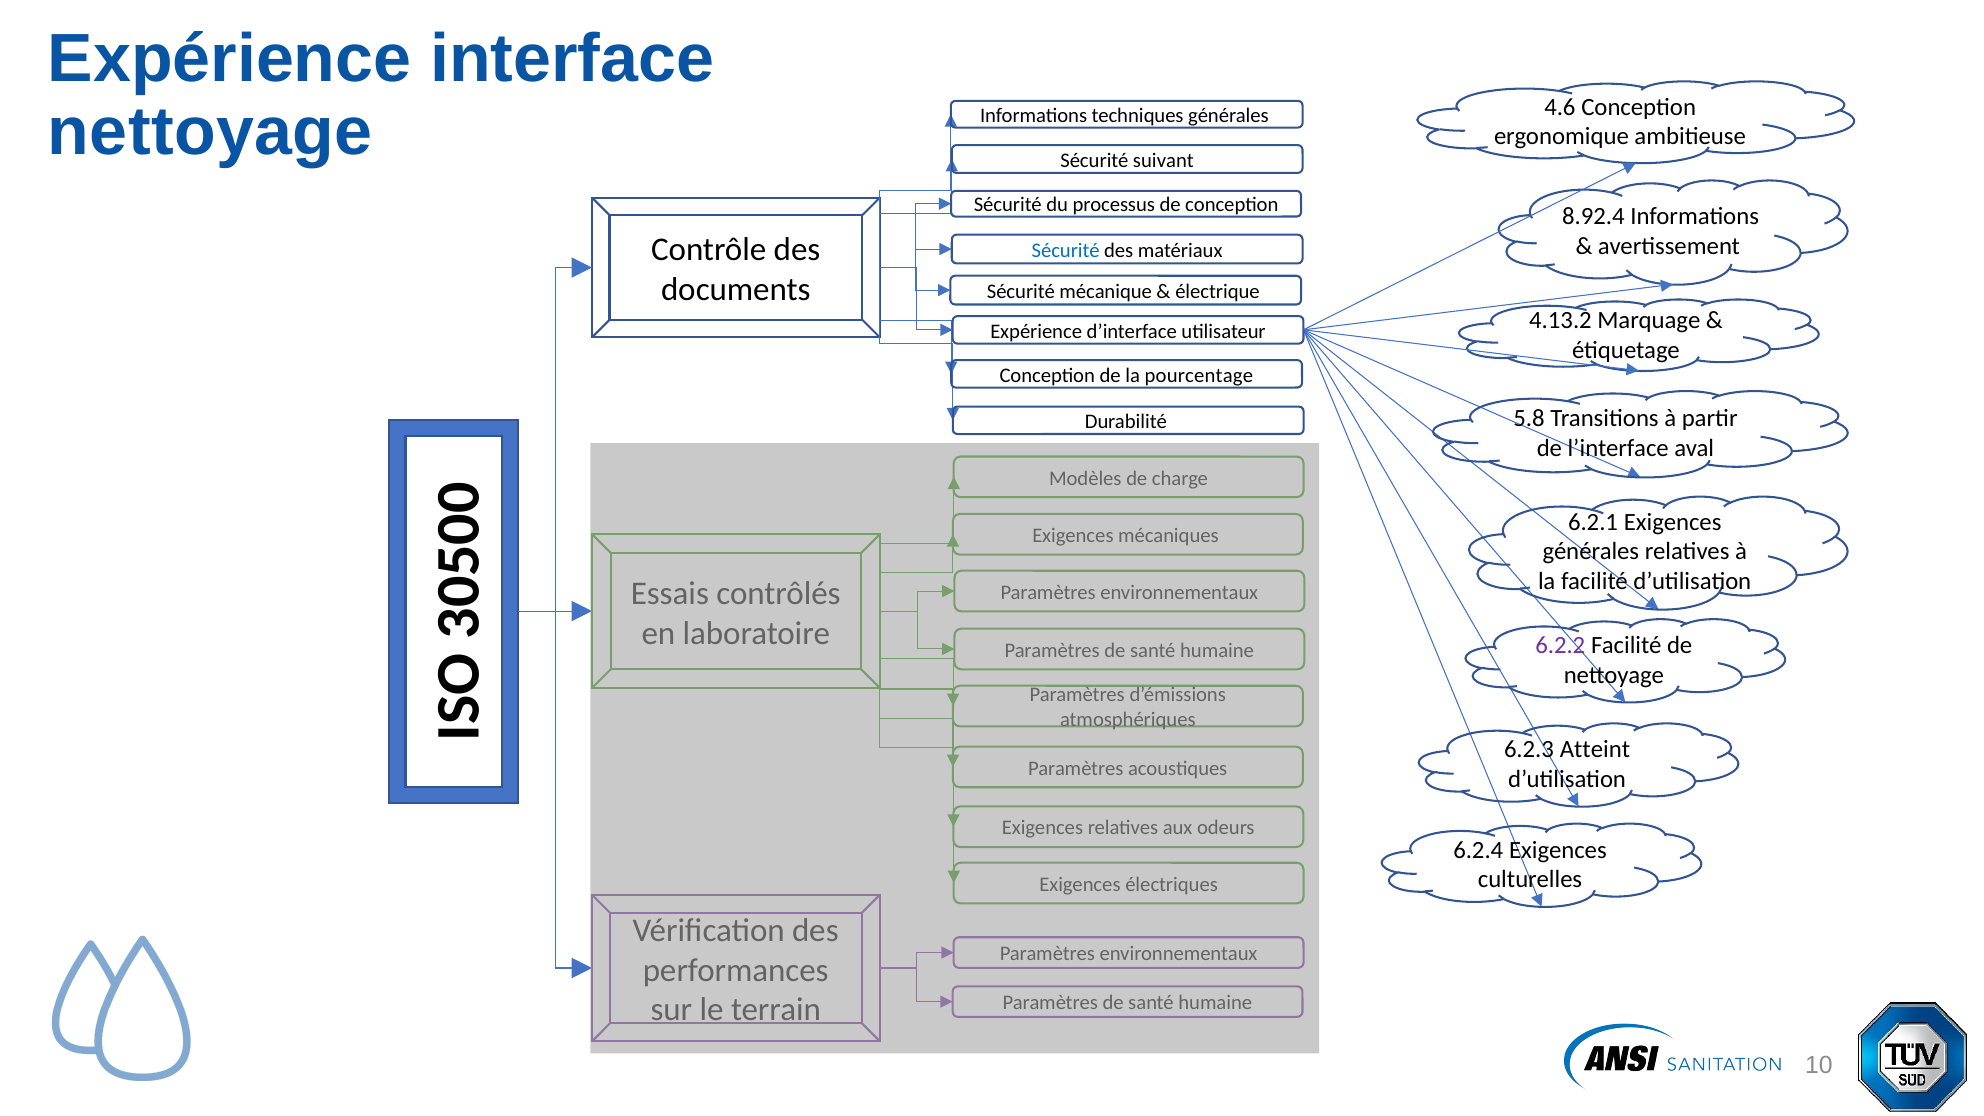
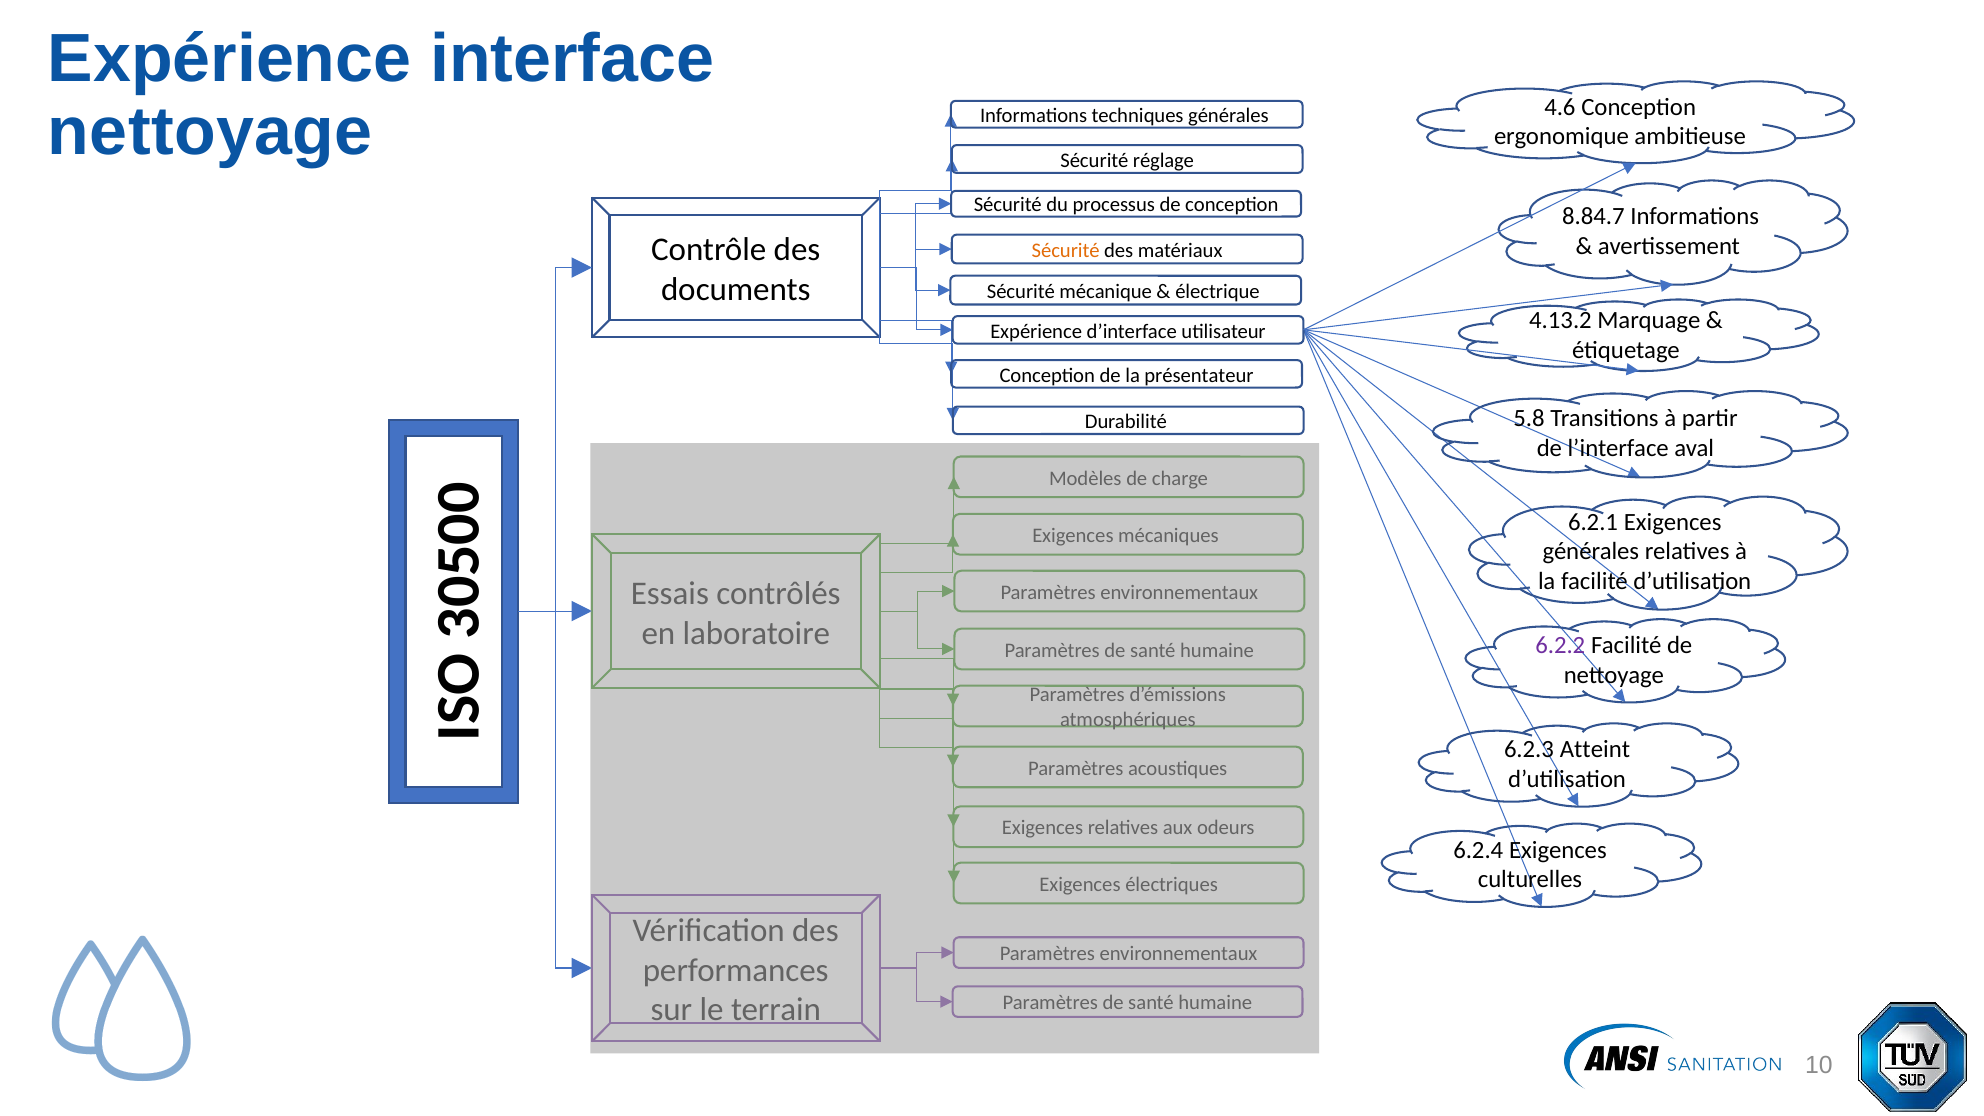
suivant: suivant -> réglage (1164, 160)
8.92.4: 8.92.4 -> 8.84.7 (1593, 217)
Sécurité colour: blue -> orange (1066, 250)
pourcentage: pourcentage -> présentateur (1199, 375)
